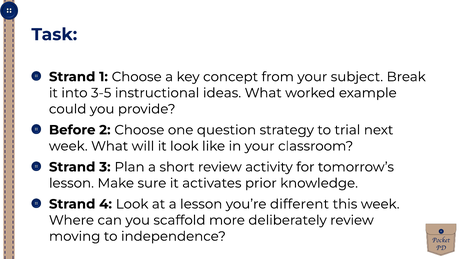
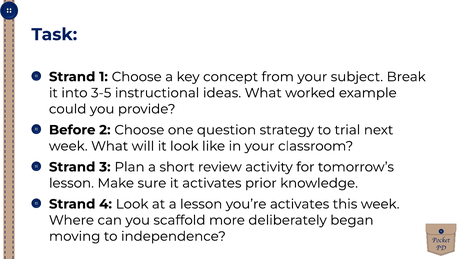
you’re different: different -> activates (300, 204)
deliberately review: review -> began (352, 220)
